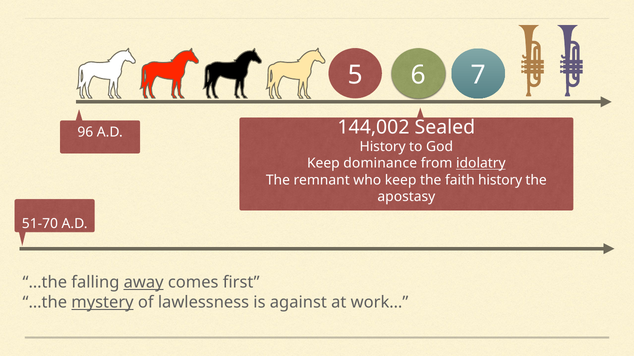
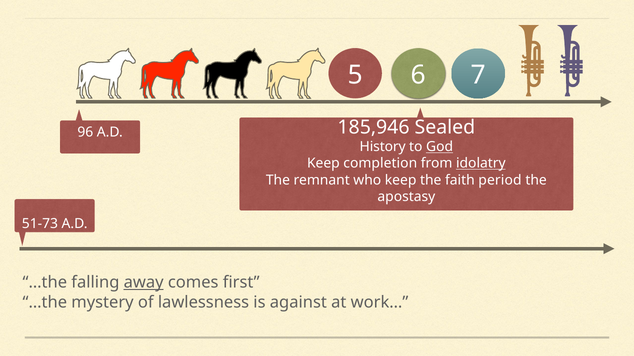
144,002: 144,002 -> 185,946 (374, 127)
God underline: none -> present (440, 147)
dominance: dominance -> completion (380, 164)
faith history: history -> period (500, 180)
51-70: 51-70 -> 51-73 (40, 224)
mystery underline: present -> none (102, 303)
